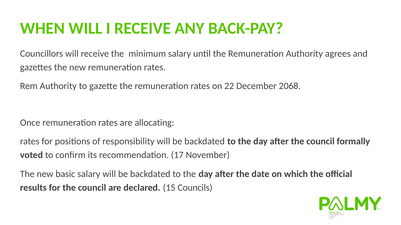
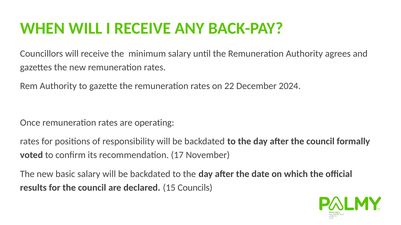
2068: 2068 -> 2024 (290, 86)
allocating: allocating -> operating (154, 123)
